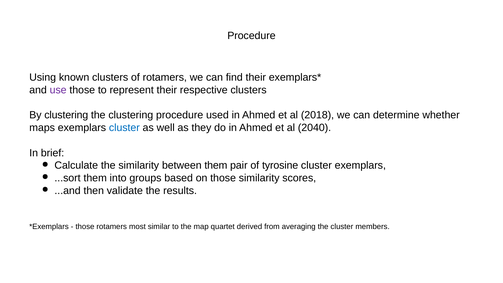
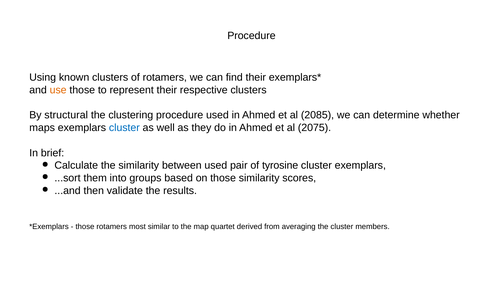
use colour: purple -> orange (58, 90)
By clustering: clustering -> structural (66, 115)
2018: 2018 -> 2085 (317, 115)
2040: 2040 -> 2075 (314, 128)
between them: them -> used (216, 165)
